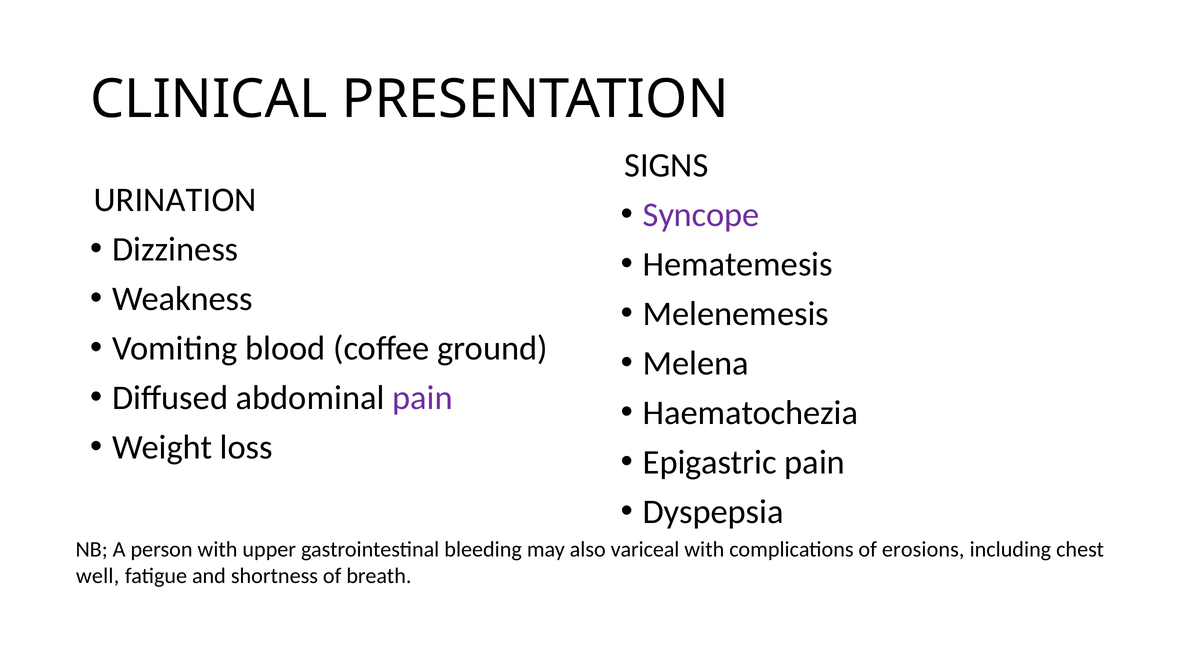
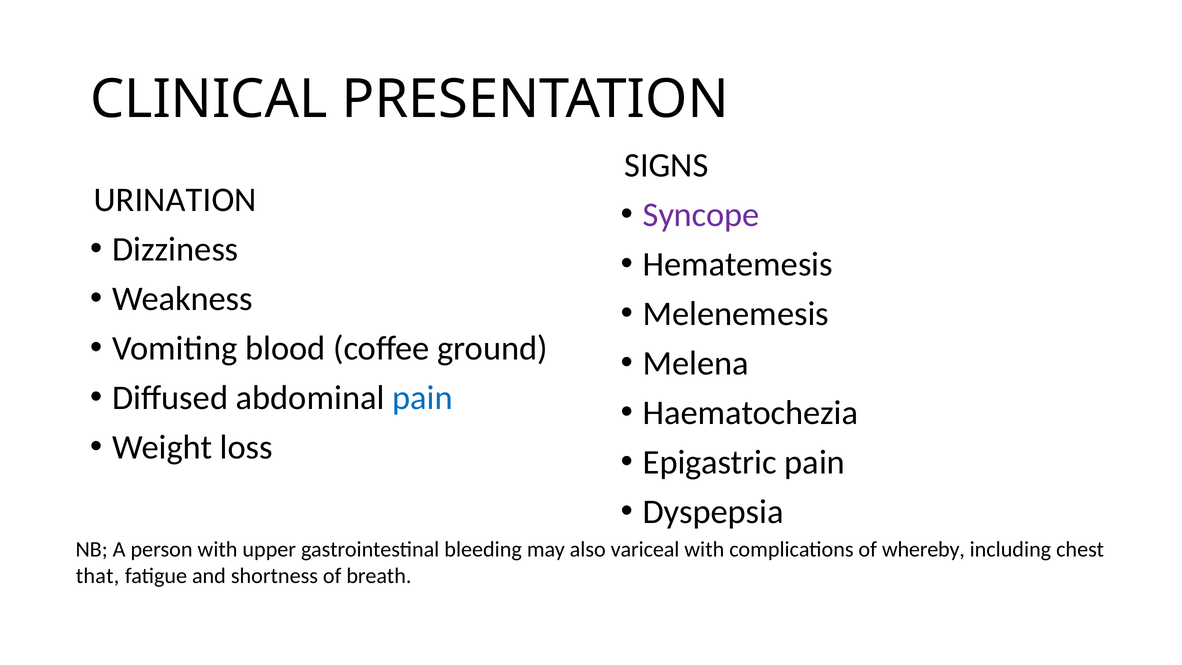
pain colour: purple -> blue (422, 398)
erosions: erosions -> whereby (923, 549)
well: well -> that (98, 576)
